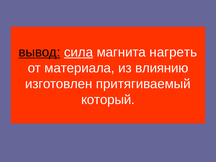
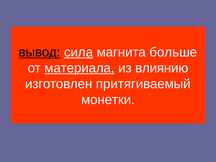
нагреть: нагреть -> больше (173, 52)
материала underline: none -> present (80, 68)
который: который -> монетки (108, 100)
